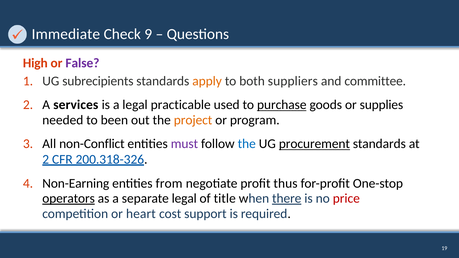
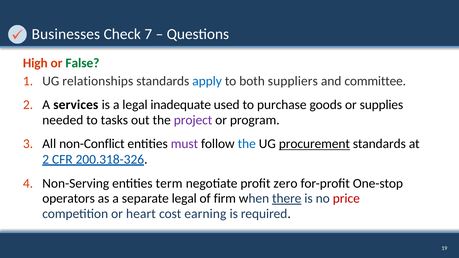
Immediate: Immediate -> Businesses (66, 34)
9: 9 -> 7 (148, 34)
False colour: purple -> green (82, 63)
subrecipients: subrecipients -> relationships (98, 81)
apply colour: orange -> blue (207, 81)
practicable: practicable -> inadequate (181, 105)
purchase underline: present -> none (282, 105)
been: been -> tasks (114, 120)
project colour: orange -> purple (193, 120)
Non-Earning: Non-Earning -> Non-Serving (76, 183)
from: from -> term (169, 183)
thus: thus -> zero (285, 183)
operators underline: present -> none (69, 199)
title: title -> firm (225, 199)
support: support -> earning (205, 214)
